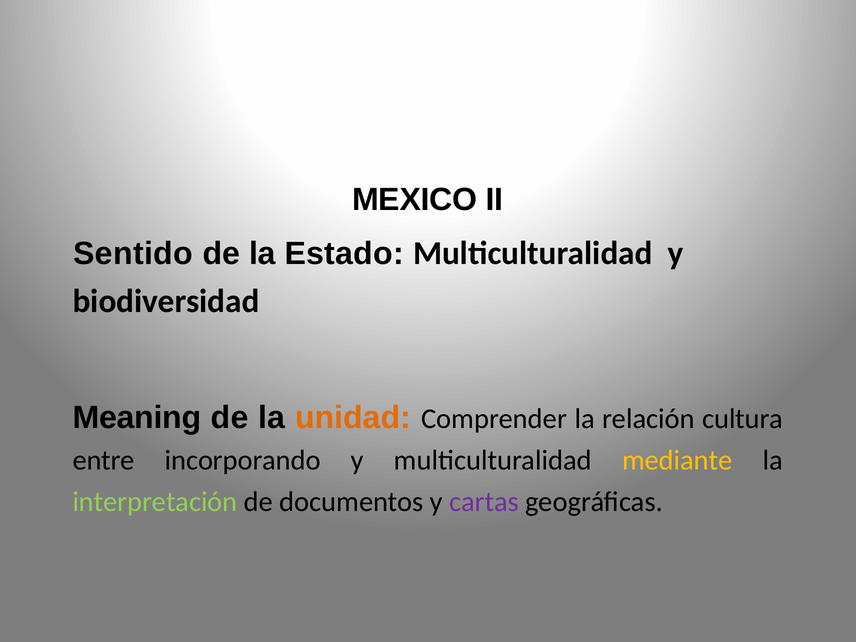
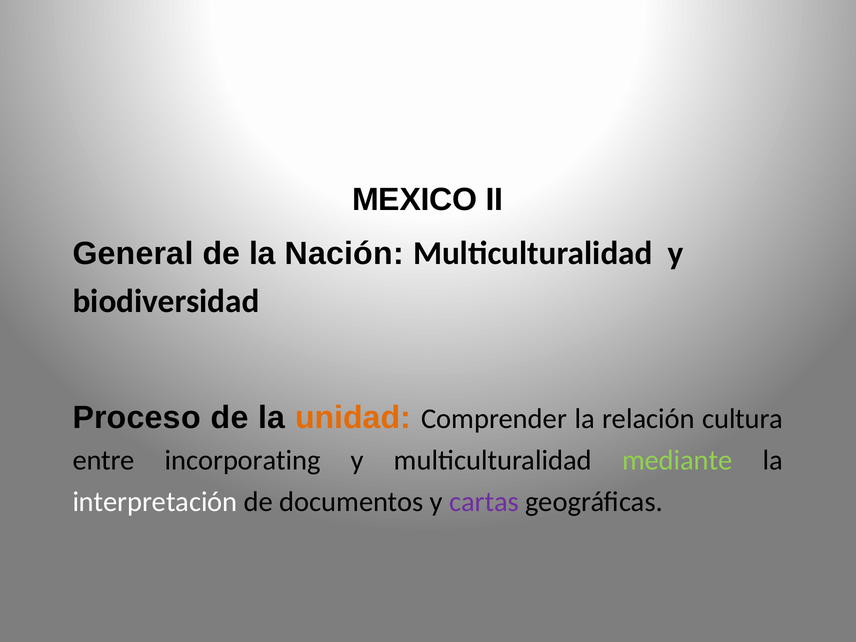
Sentido: Sentido -> General (133, 254)
Estado: Estado -> Nación (344, 254)
Meaning: Meaning -> Proceso (137, 418)
incorporando: incorporando -> incorporating (243, 461)
mediante colour: yellow -> light green (677, 461)
interpretación colour: light green -> white (155, 502)
